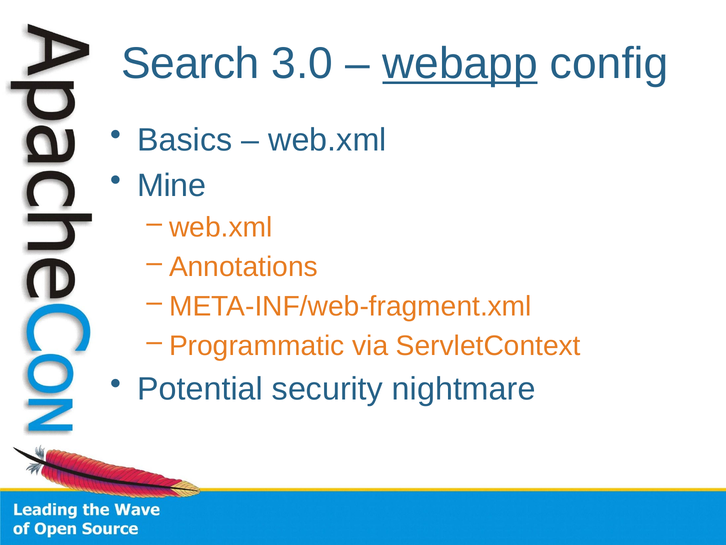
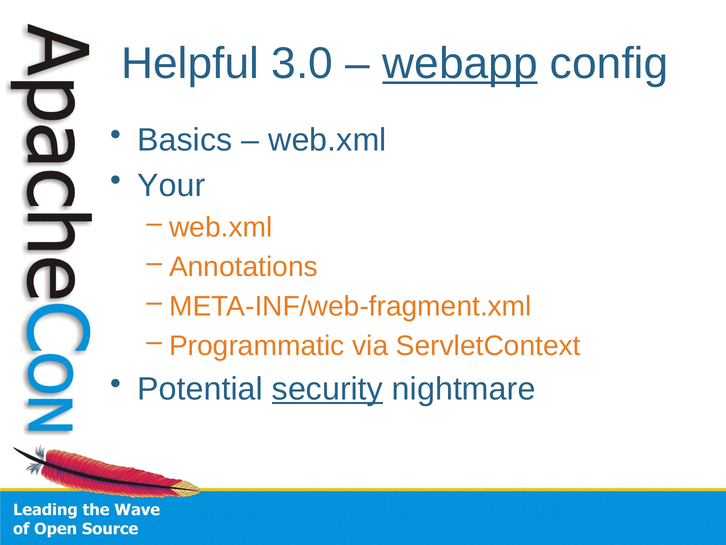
Search: Search -> Helpful (190, 64)
Mine: Mine -> Your (171, 185)
security underline: none -> present (327, 389)
